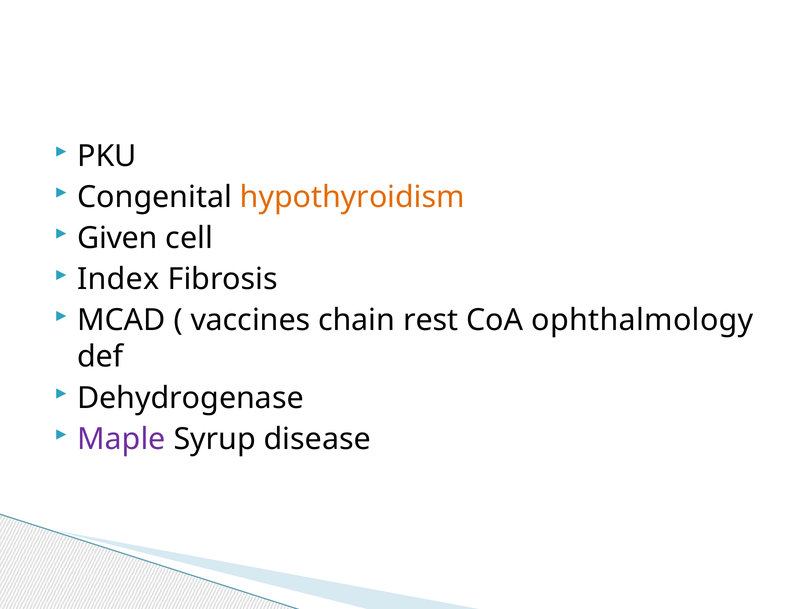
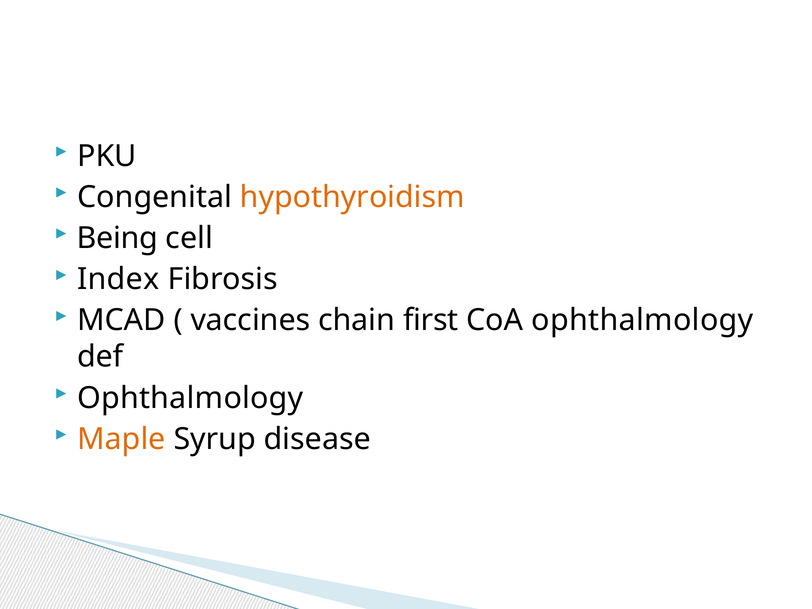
Given: Given -> Being (117, 238)
rest: rest -> first (431, 320)
Dehydrogenase: Dehydrogenase -> Ophthalmology (190, 398)
Maple colour: purple -> orange (121, 439)
